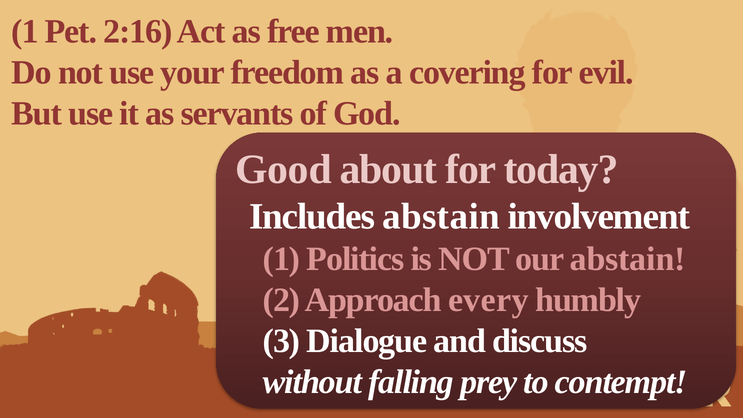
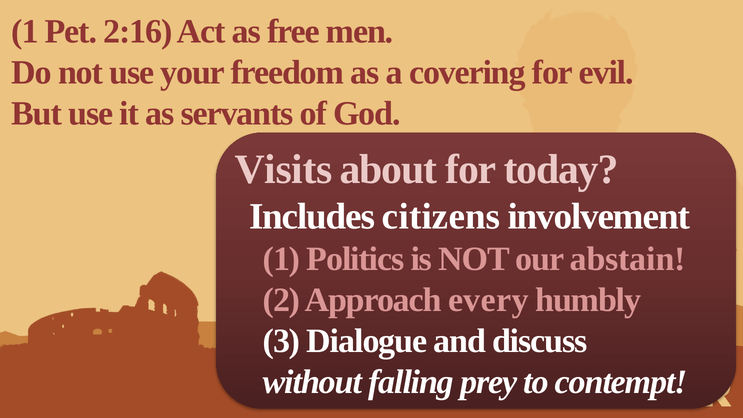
Good: Good -> Visits (283, 170)
Includes abstain: abstain -> citizens (441, 217)
